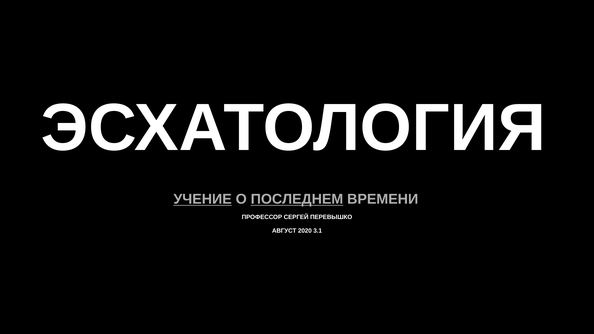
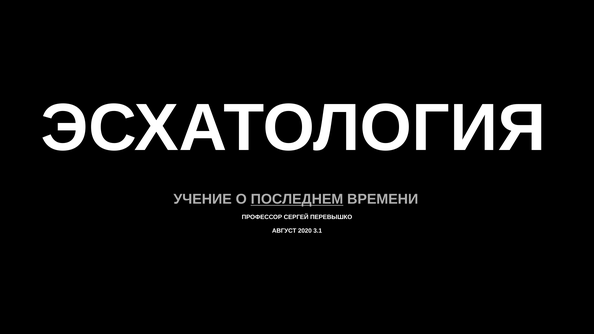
УЧЕНИЕ underline: present -> none (203, 199)
